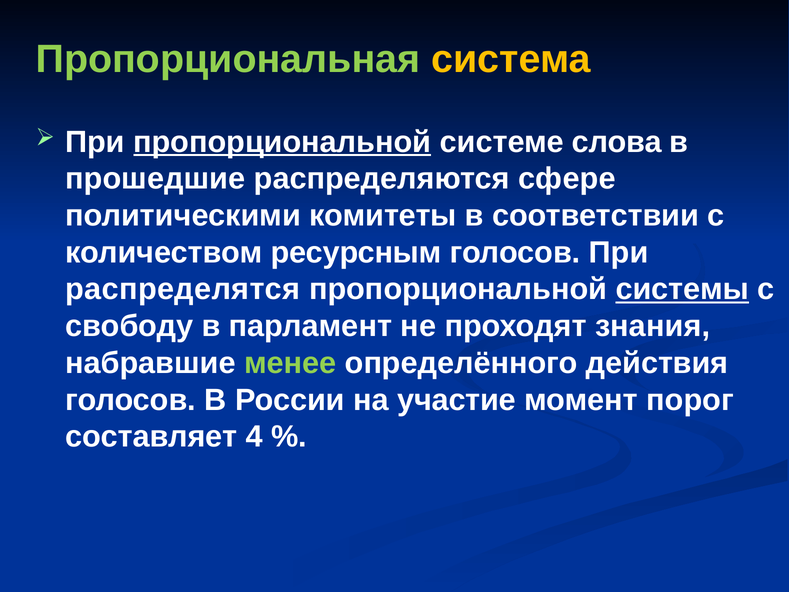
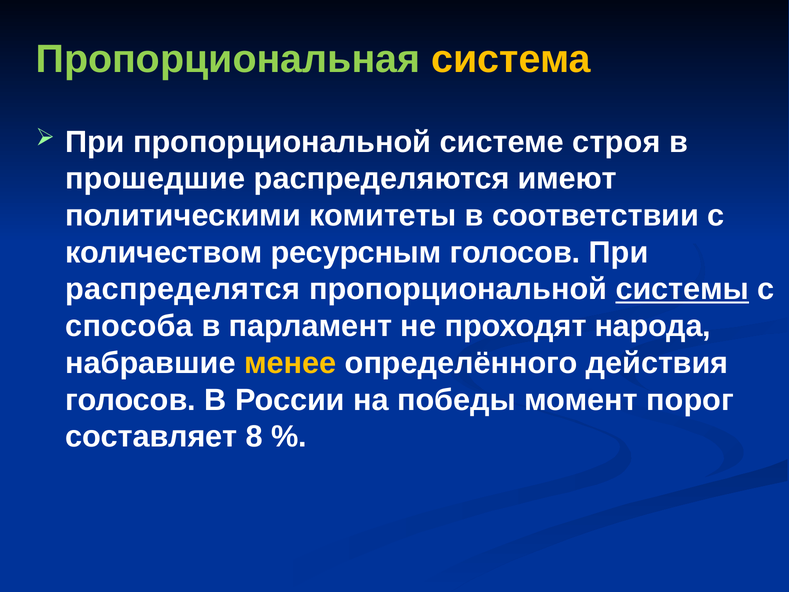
пропорциональной underline: present -> none (282, 142)
слова: слова -> строя (617, 142)
сфере: сфере -> имеют (567, 179)
свободу: свободу -> способа (129, 326)
знания: знания -> народа (653, 326)
менее colour: light green -> yellow (290, 363)
участие: участие -> победы (456, 400)
4: 4 -> 8 (254, 437)
